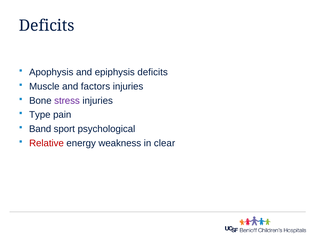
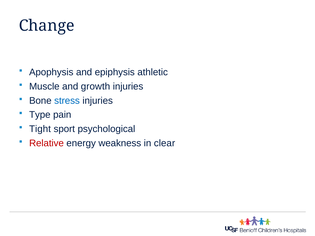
Deficits: Deficits -> Change (47, 26)
epiphysis deficits: deficits -> athletic (153, 72)
factors: factors -> growth (95, 87)
stress colour: purple -> blue (67, 101)
Band: Band -> Tight (40, 129)
